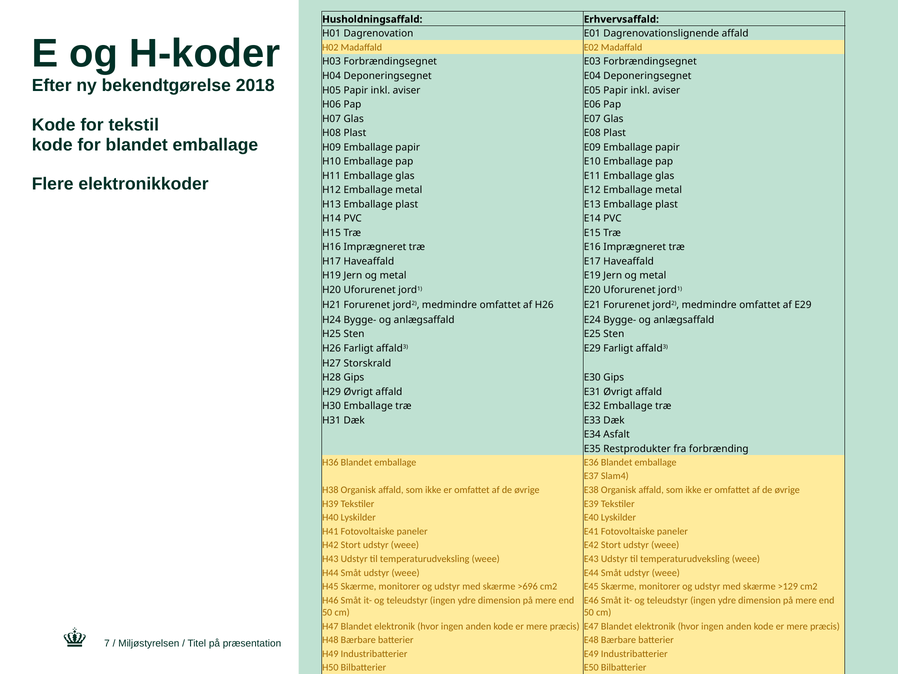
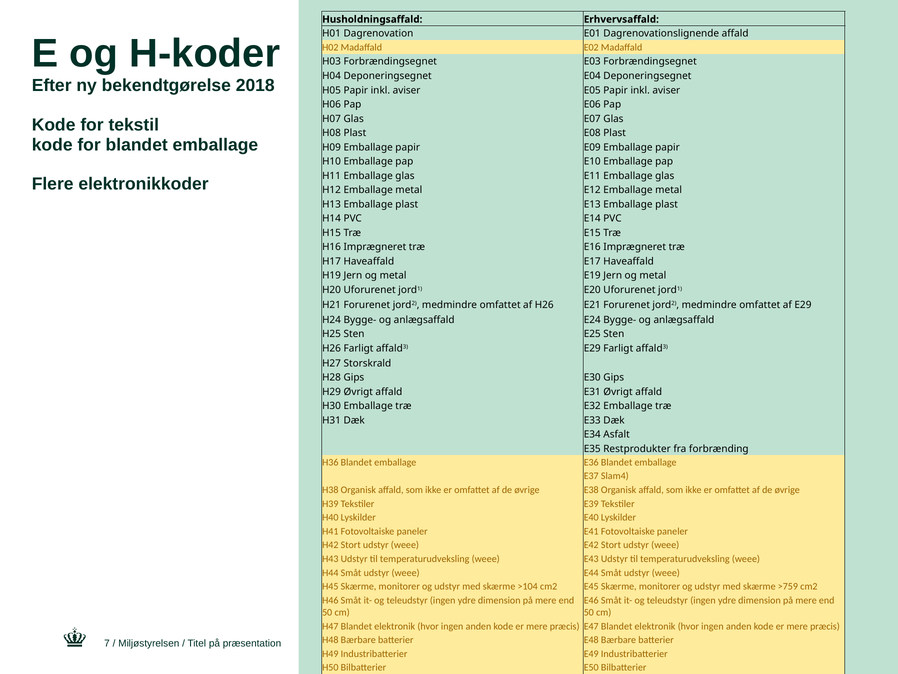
>696: >696 -> >104 (528, 586)
>129: >129 -> >759 (788, 586)
